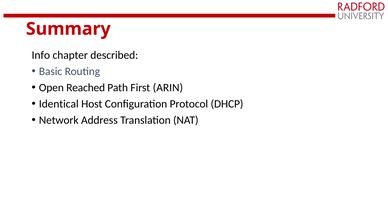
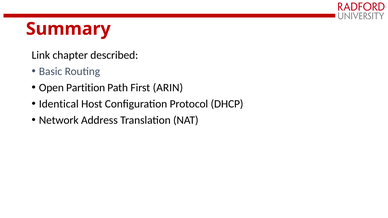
Info: Info -> Link (41, 55)
Reached: Reached -> Partition (86, 88)
